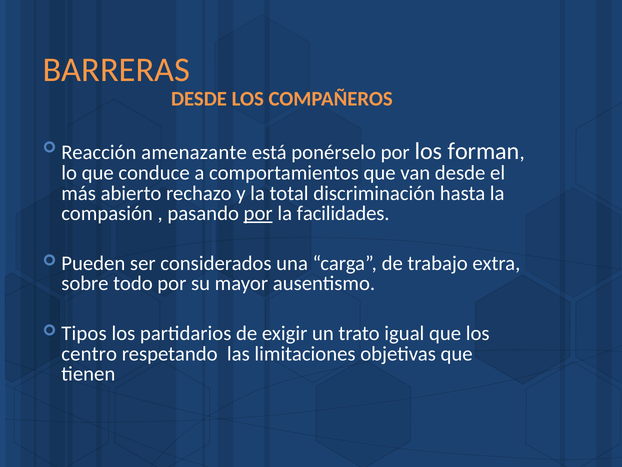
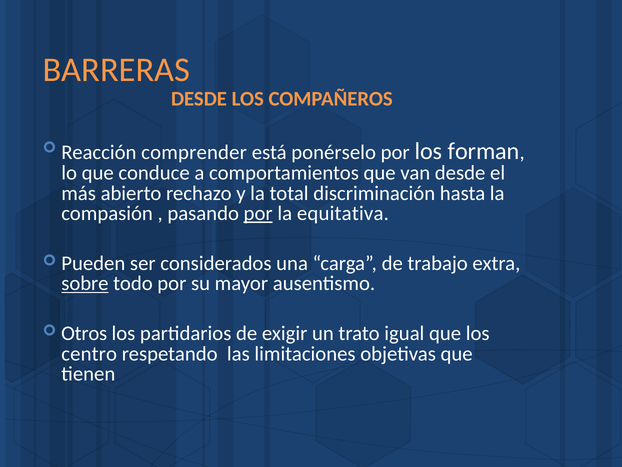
amenazante: amenazante -> comprender (194, 152)
facilidades: facilidades -> equitativa (343, 213)
sobre underline: none -> present (85, 283)
Tipos: Tipos -> Otros (84, 333)
